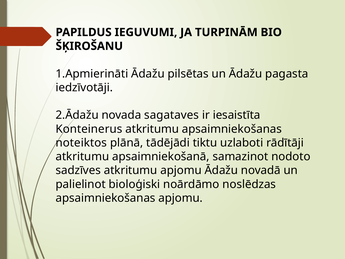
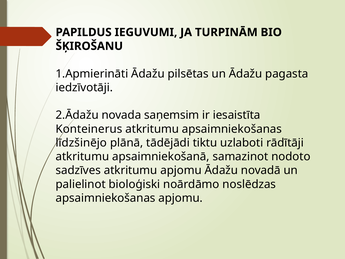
sagataves: sagataves -> saņemsim (172, 115)
noteiktos: noteiktos -> līdzšinējo (81, 143)
